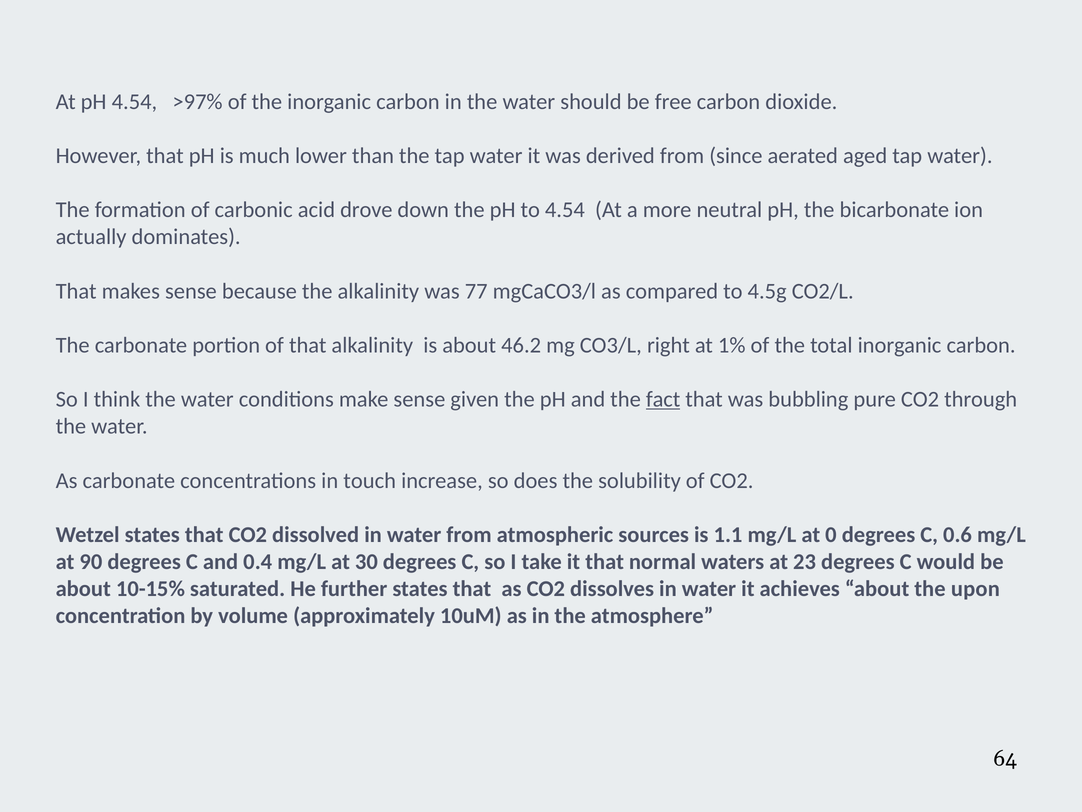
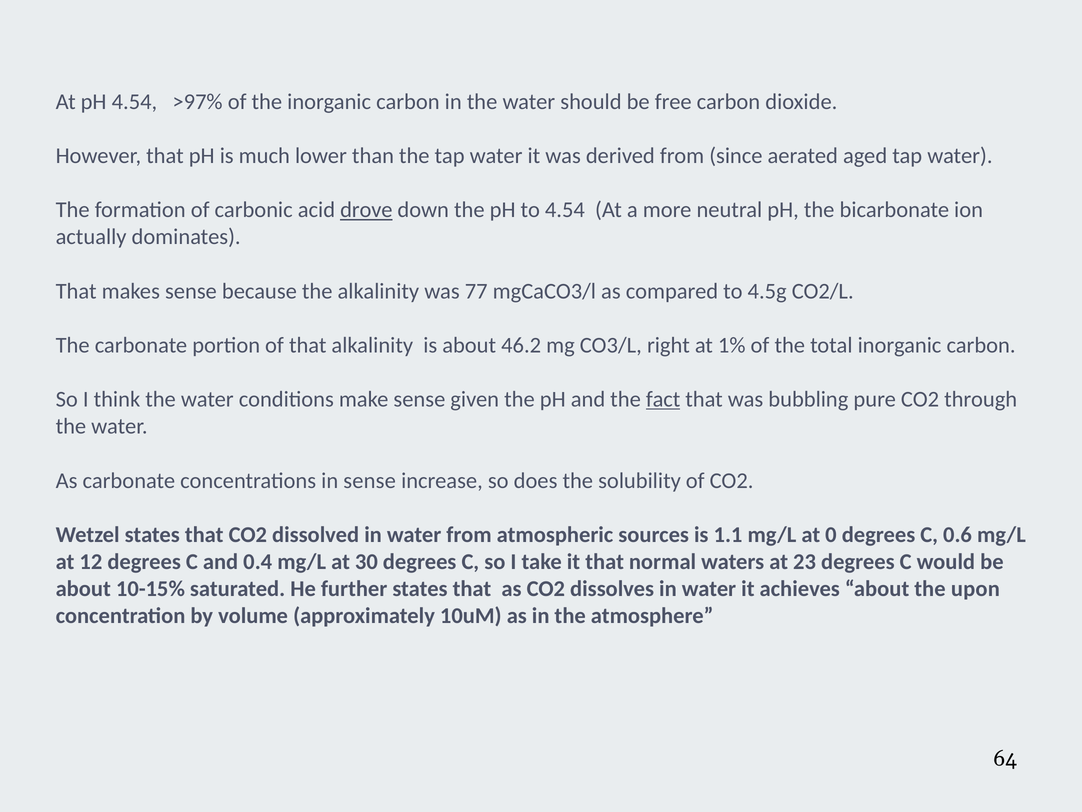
drove underline: none -> present (366, 210)
in touch: touch -> sense (370, 480)
90: 90 -> 12 (91, 561)
